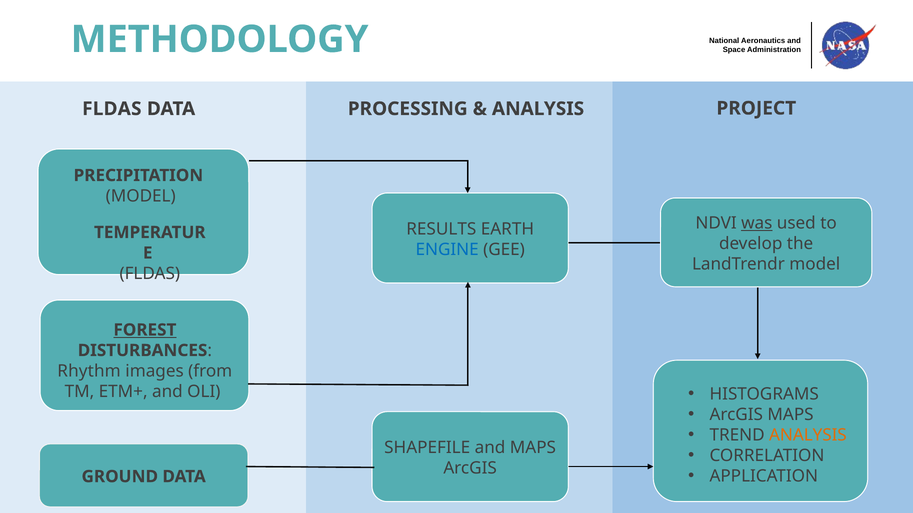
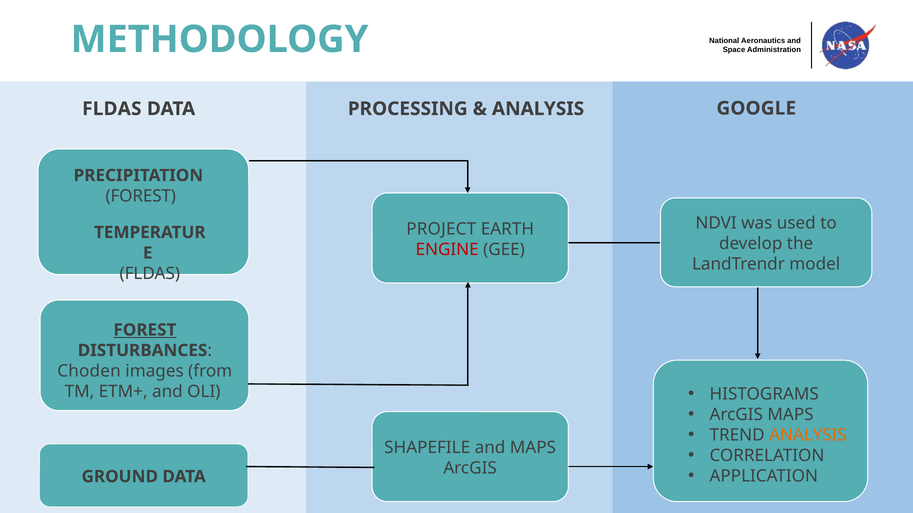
PROJECT: PROJECT -> GOOGLE (756, 108)
MODEL: MODEL -> FOREST (141, 196)
was underline: present -> none (757, 223)
RESULTS: RESULTS -> PROJECT (441, 229)
ENGINE colour: blue -> red (447, 250)
Rhythm: Rhythm -> Choden (89, 371)
